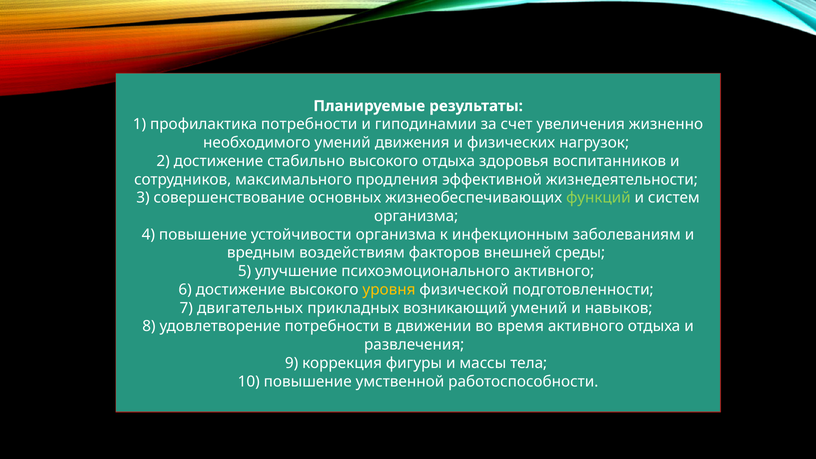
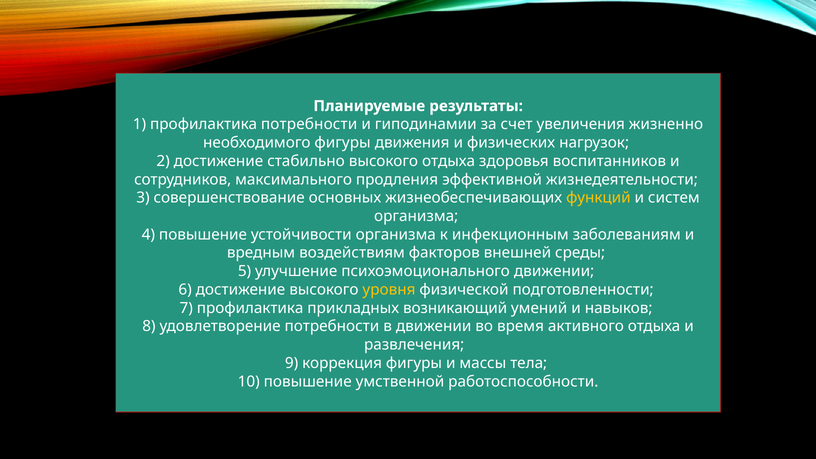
необходимого умений: умений -> фигуры (343, 143)
функций colour: light green -> yellow (598, 198)
психоэмоционального активного: активного -> движении (554, 271)
7 двигательных: двигательных -> профилактика (250, 308)
